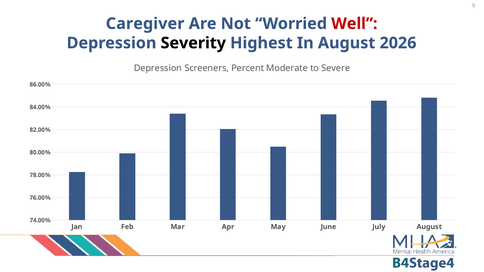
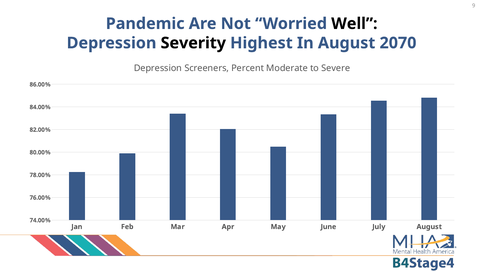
Caregiver: Caregiver -> Pandemic (145, 24)
Well colour: red -> black (354, 24)
2026: 2026 -> 2070 (398, 43)
